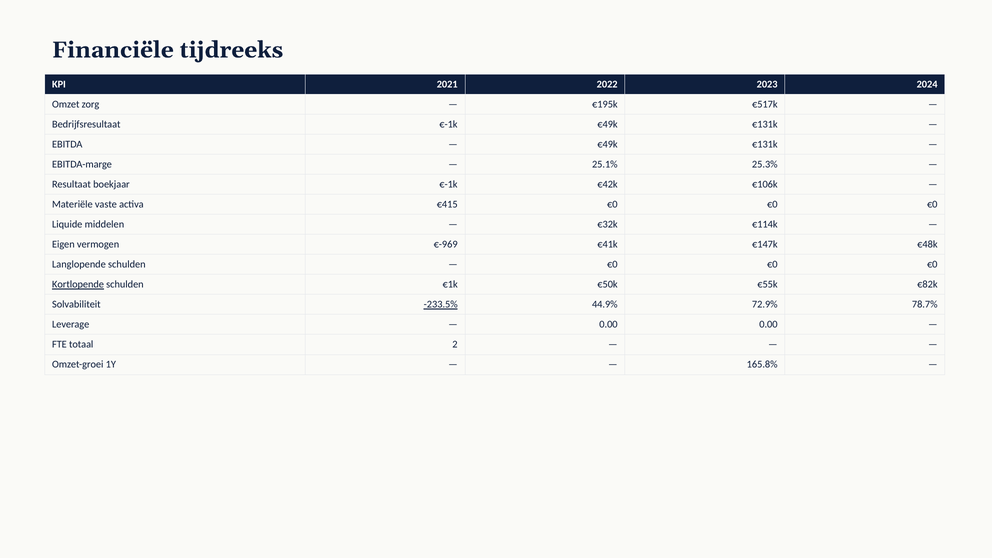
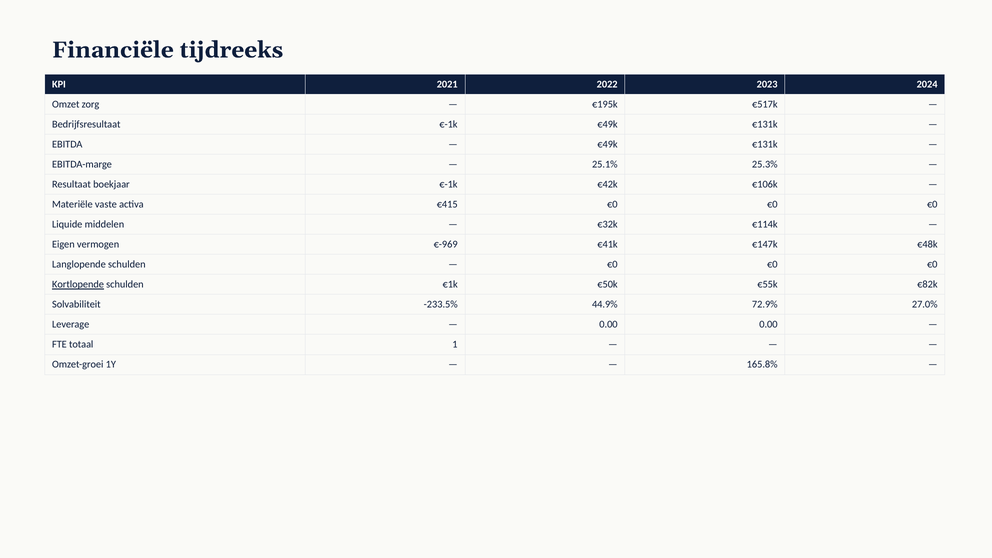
-233.5% underline: present -> none (441, 305)
78.7%: 78.7% -> 27.0% (925, 305)
2: 2 -> 1 (455, 345)
